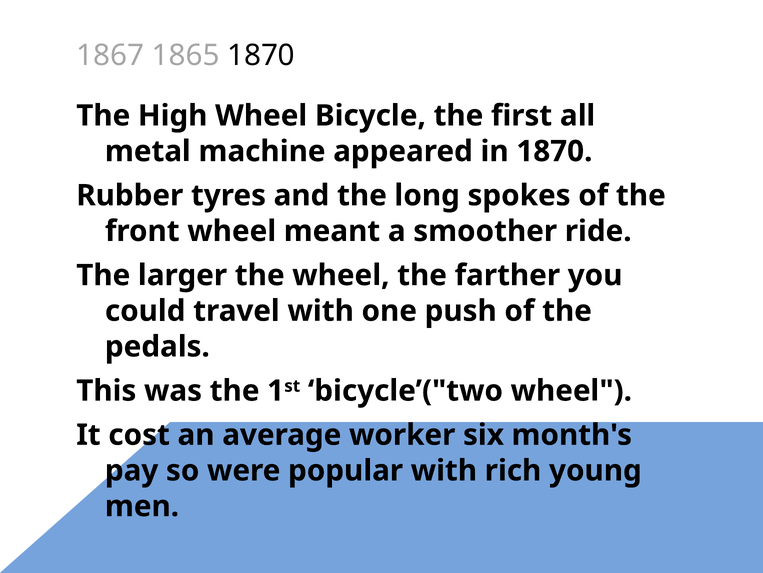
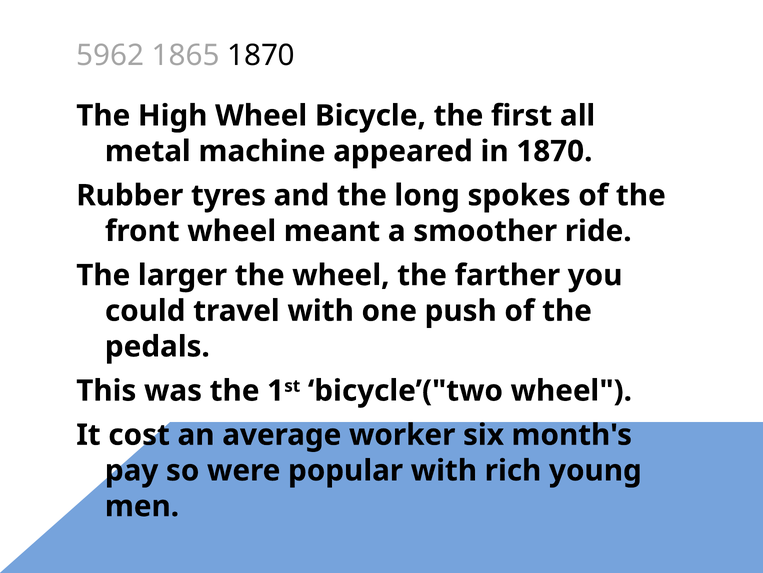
1867: 1867 -> 5962 (110, 55)
